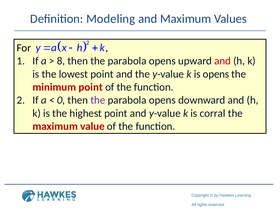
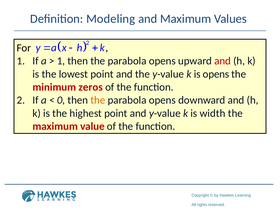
8: 8 -> 1 (61, 61)
minimum point: point -> zeros (91, 87)
the colour: purple -> orange (98, 100)
corral: corral -> width (213, 113)
